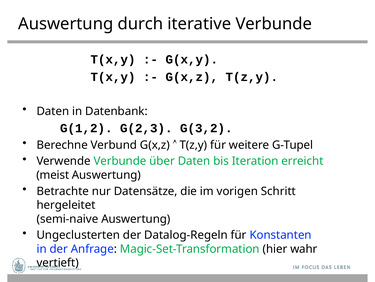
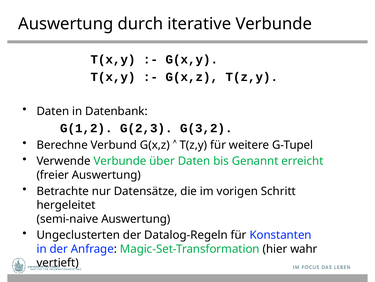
Iteration: Iteration -> Genannt (255, 161)
meist: meist -> freier (53, 175)
